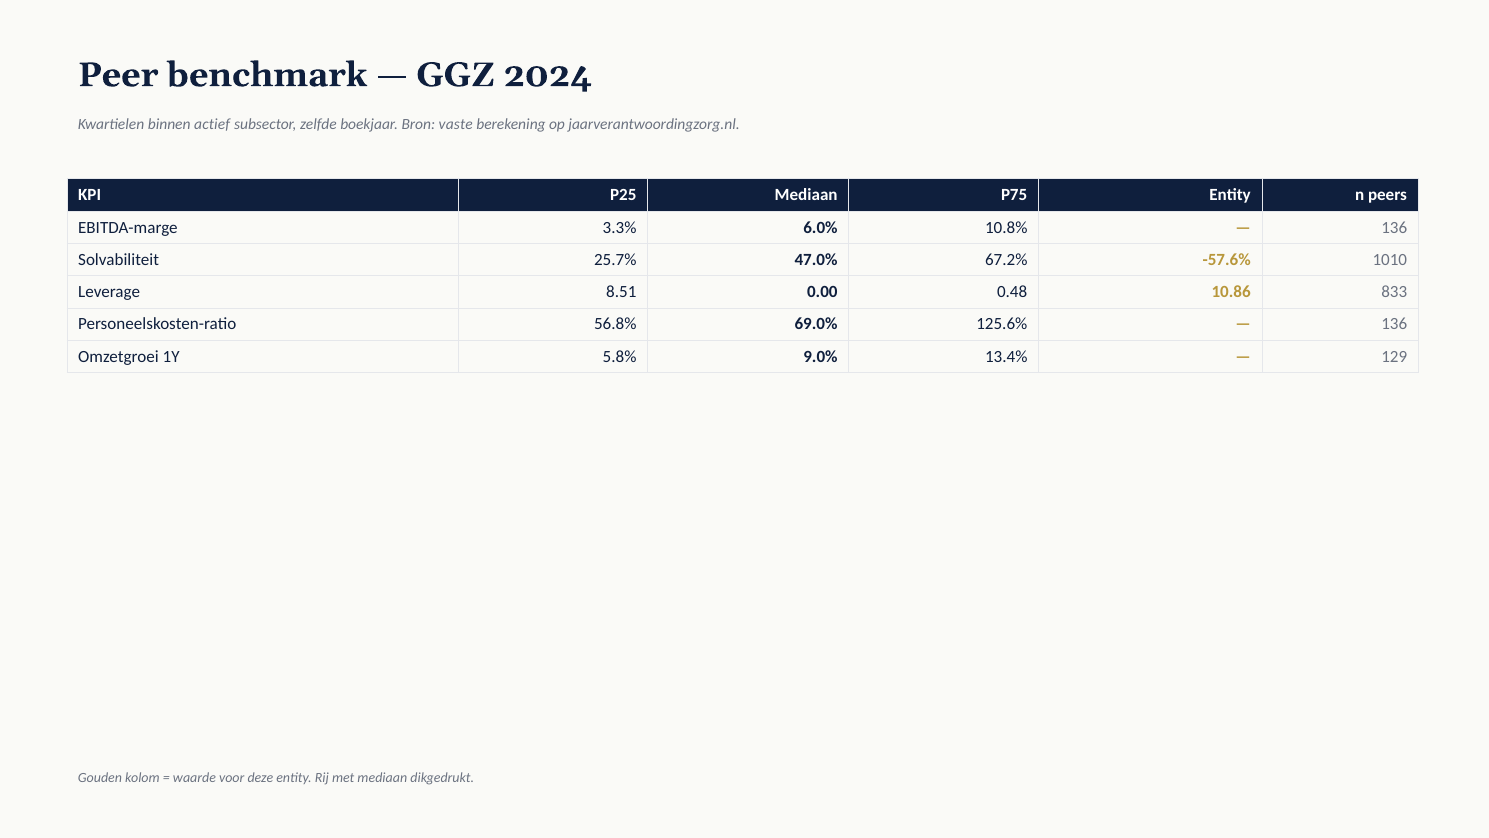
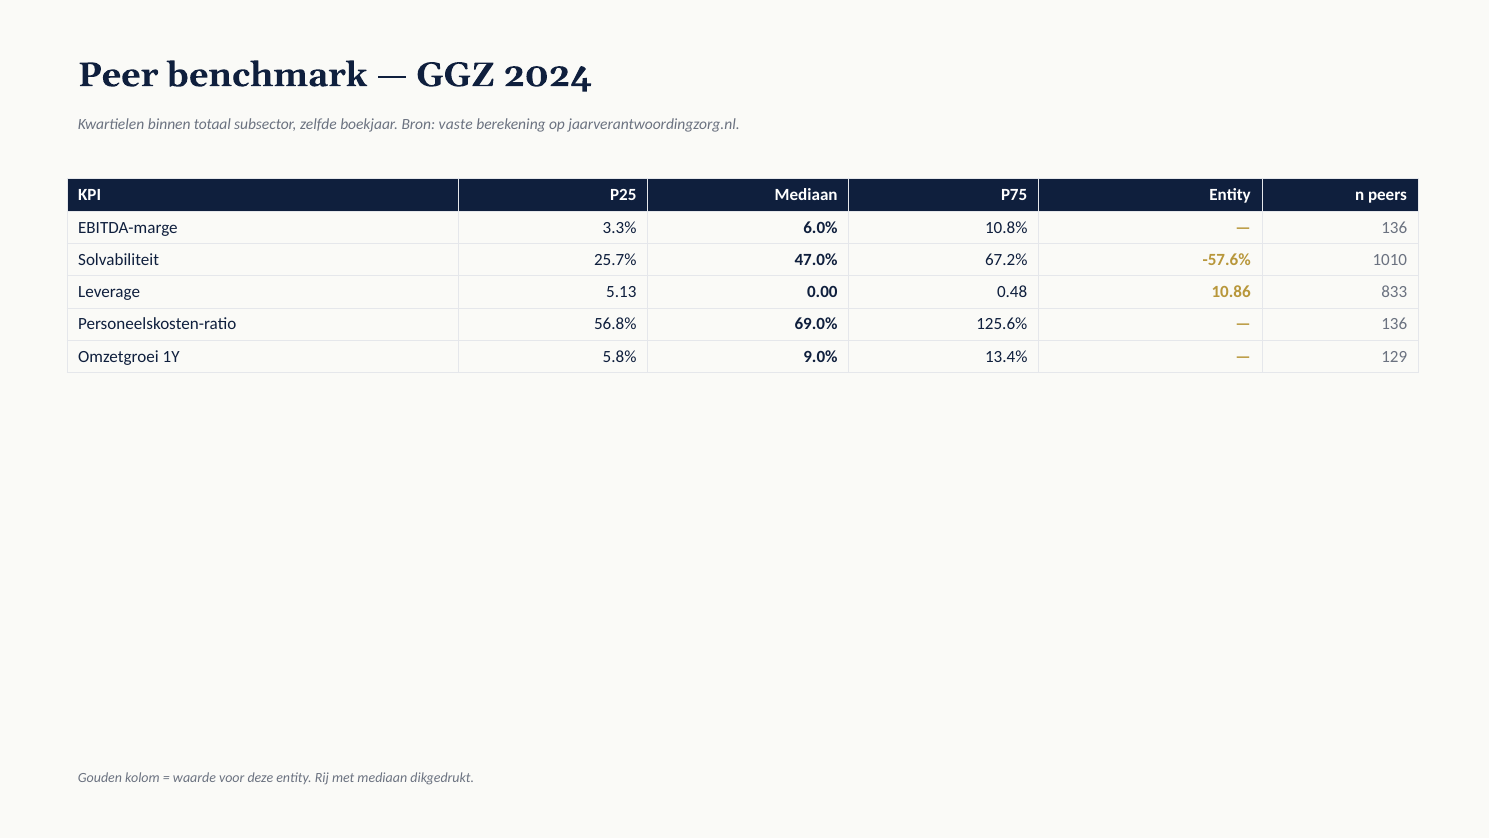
actief: actief -> totaal (212, 124)
8.51: 8.51 -> 5.13 (621, 292)
